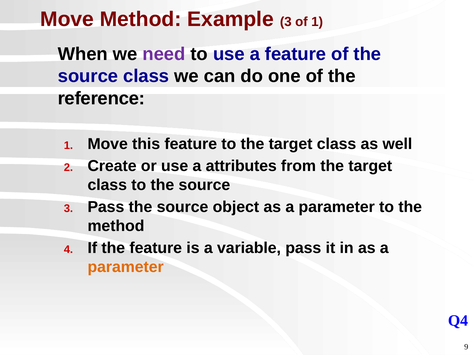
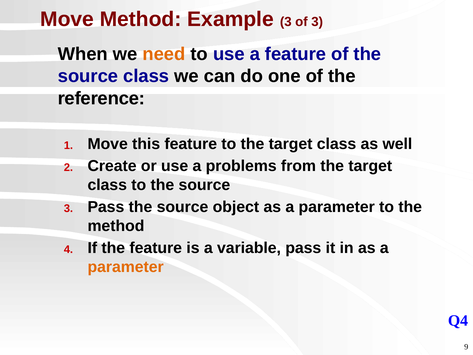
of 1: 1 -> 3 (317, 22)
need colour: purple -> orange (164, 54)
attributes: attributes -> problems (241, 166)
